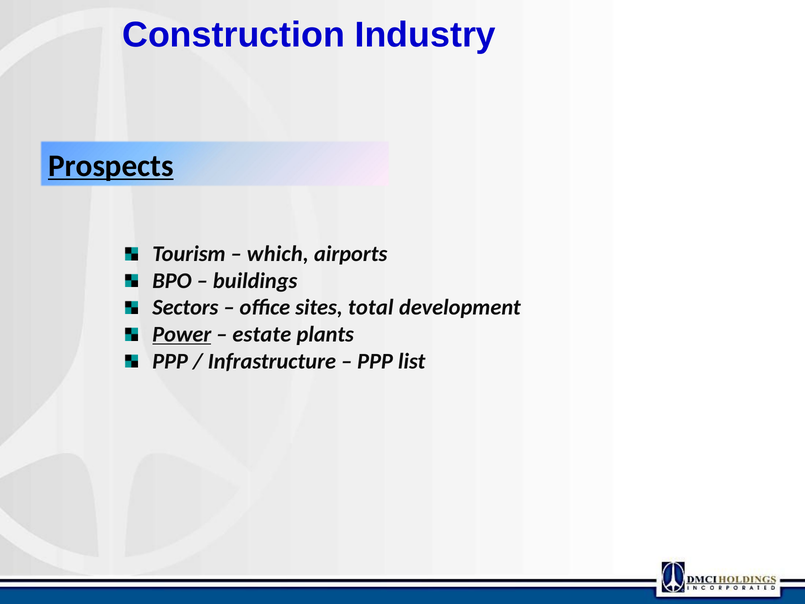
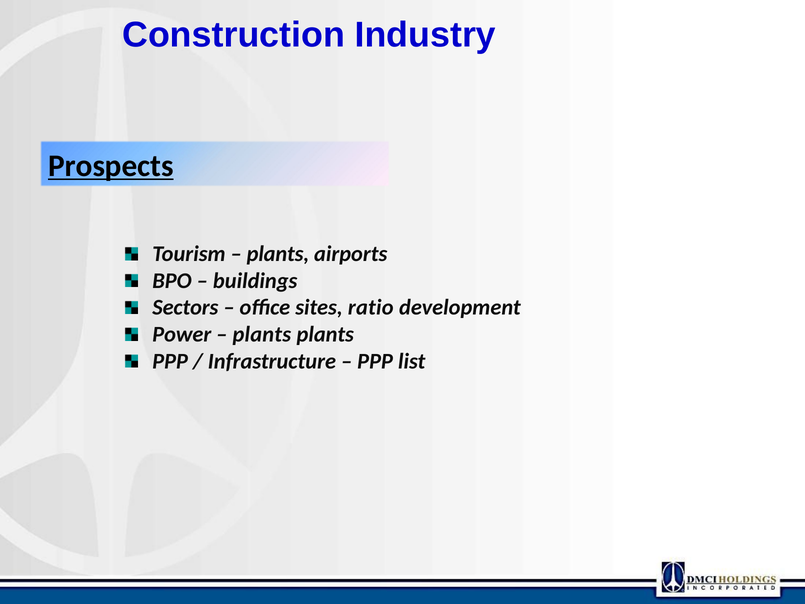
which: which -> plants (278, 254)
total: total -> ratio (371, 307)
Power underline: present -> none (182, 334)
estate: estate -> plants (262, 334)
